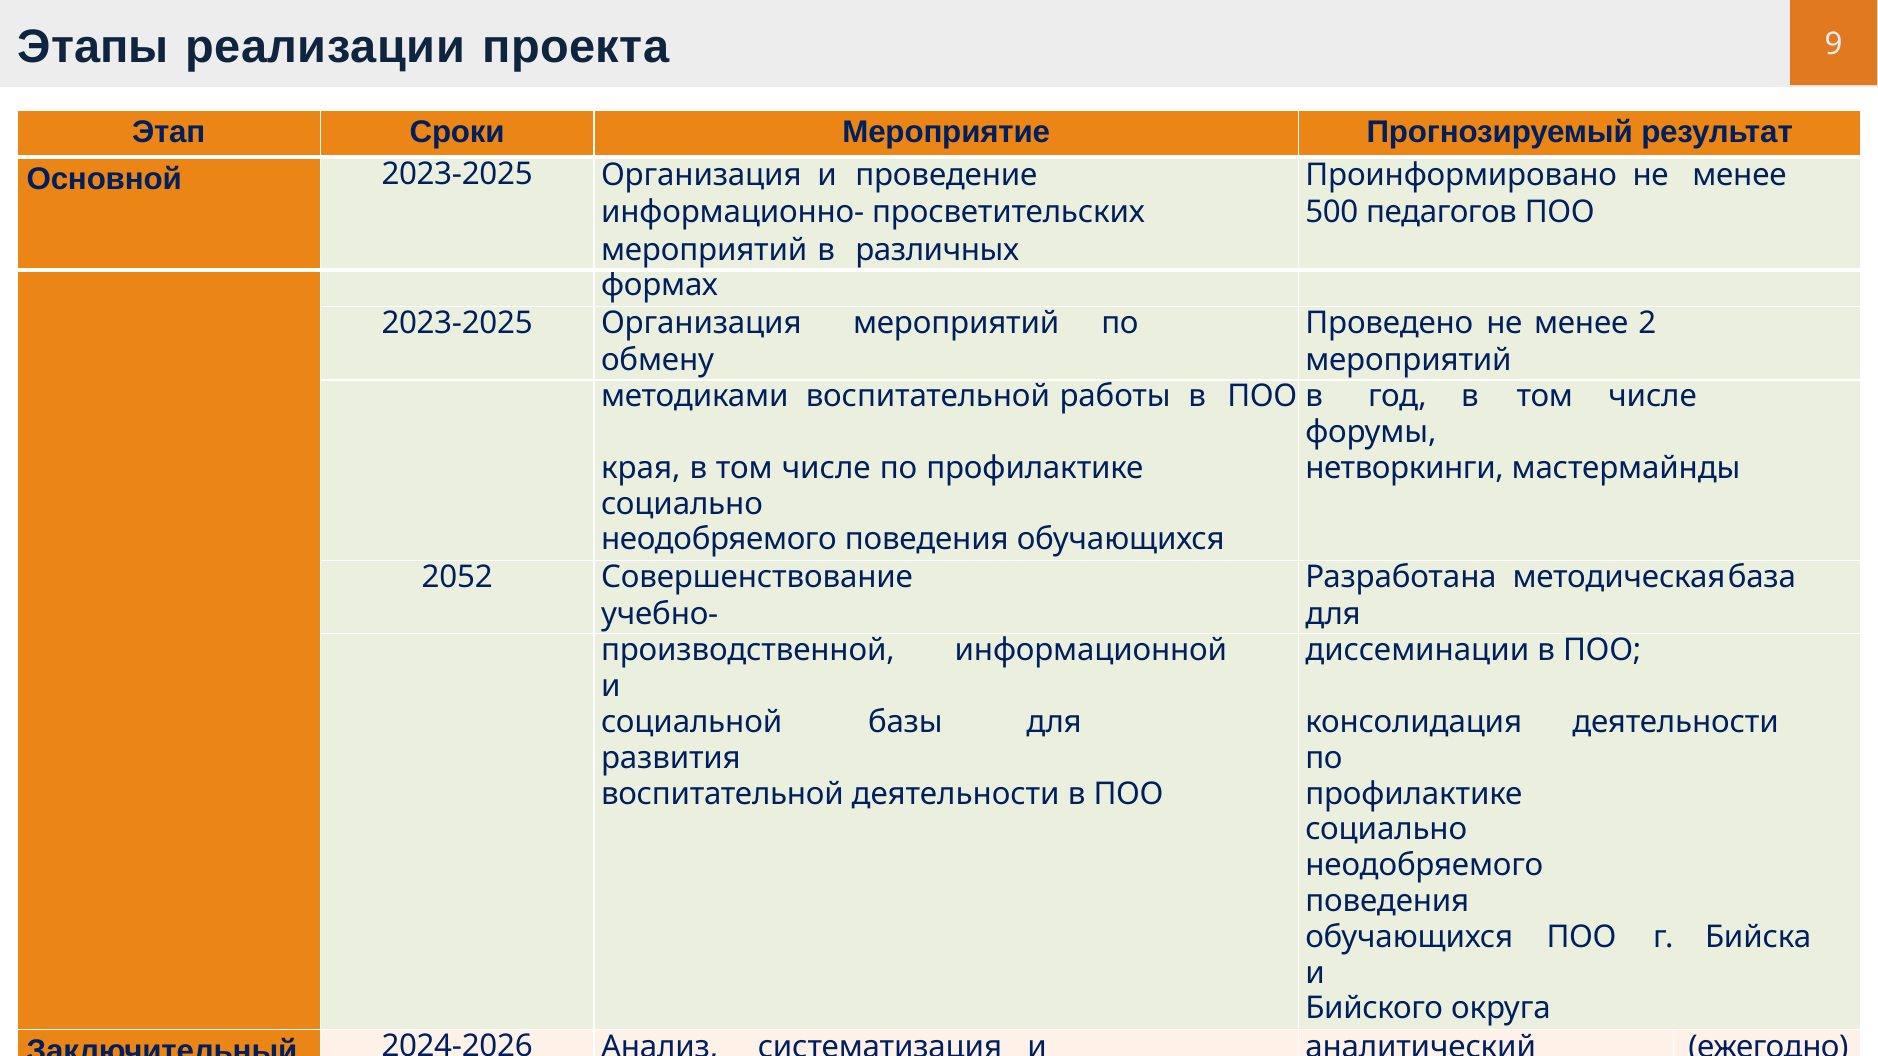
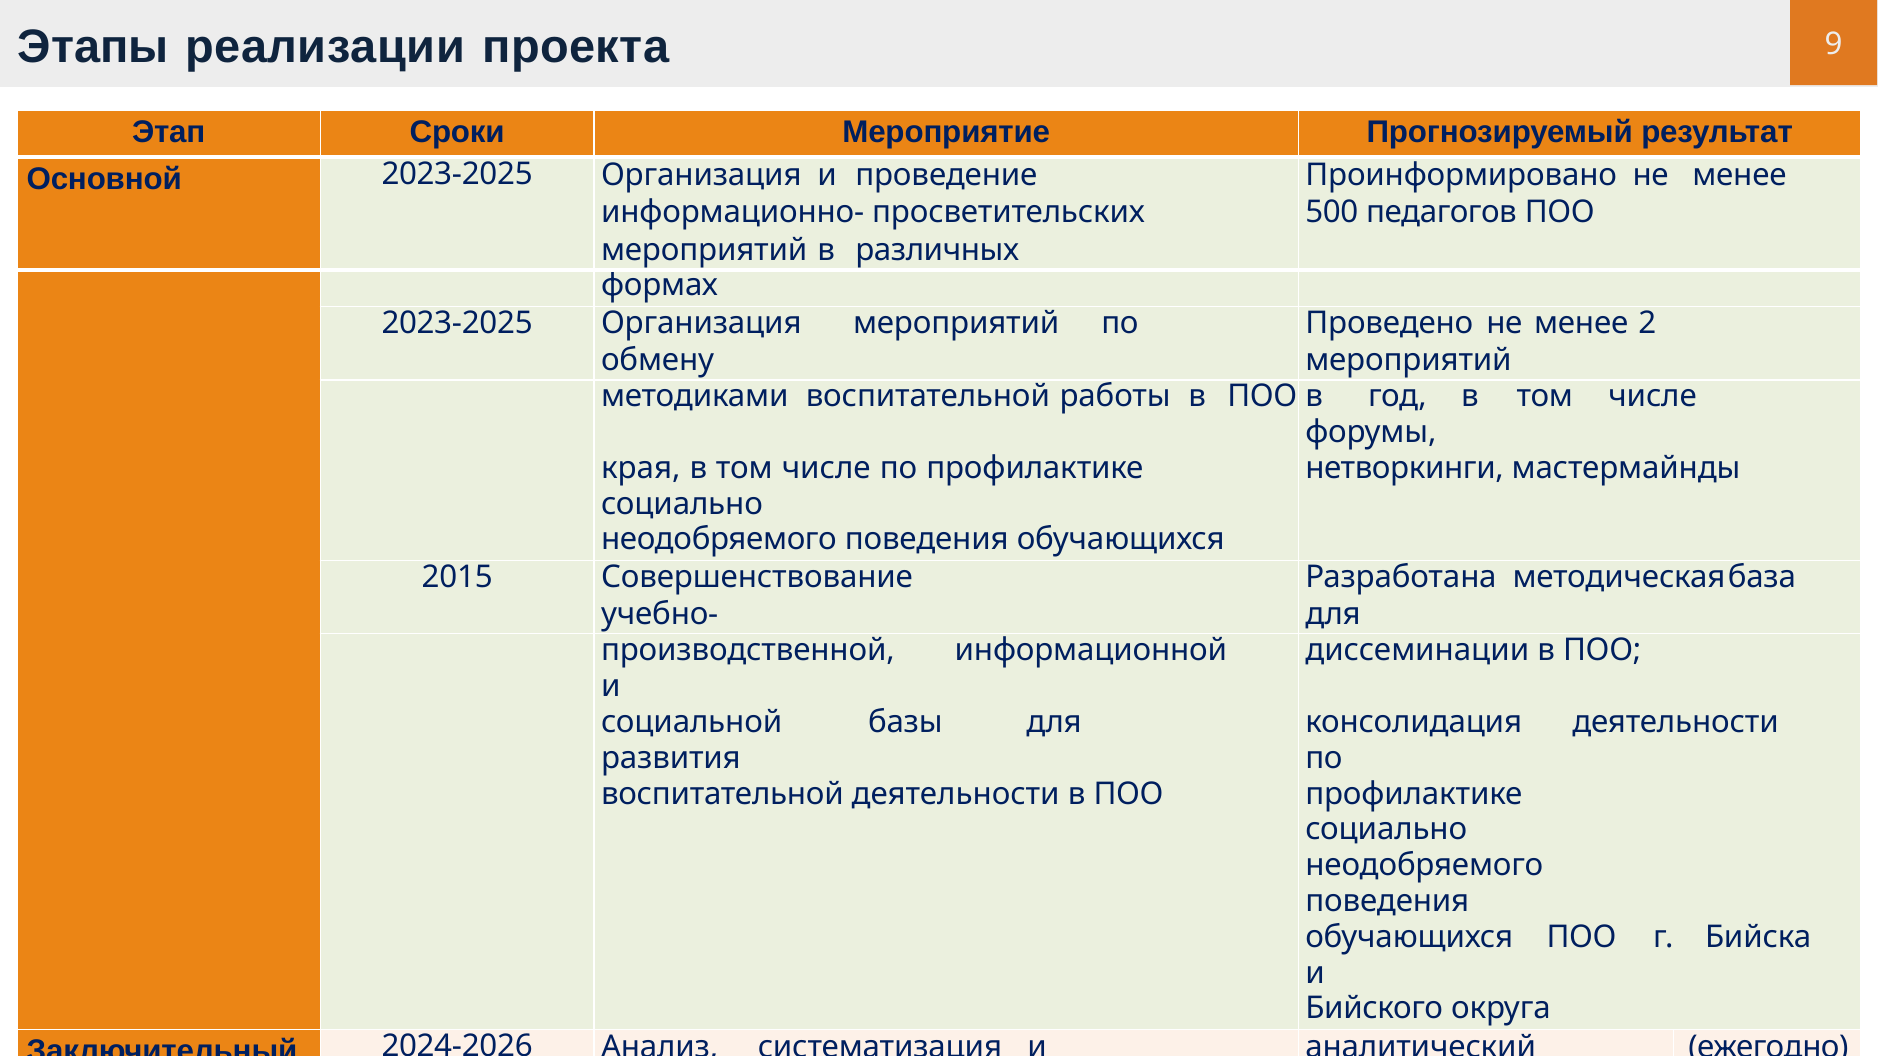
2052: 2052 -> 2015 (457, 578)
